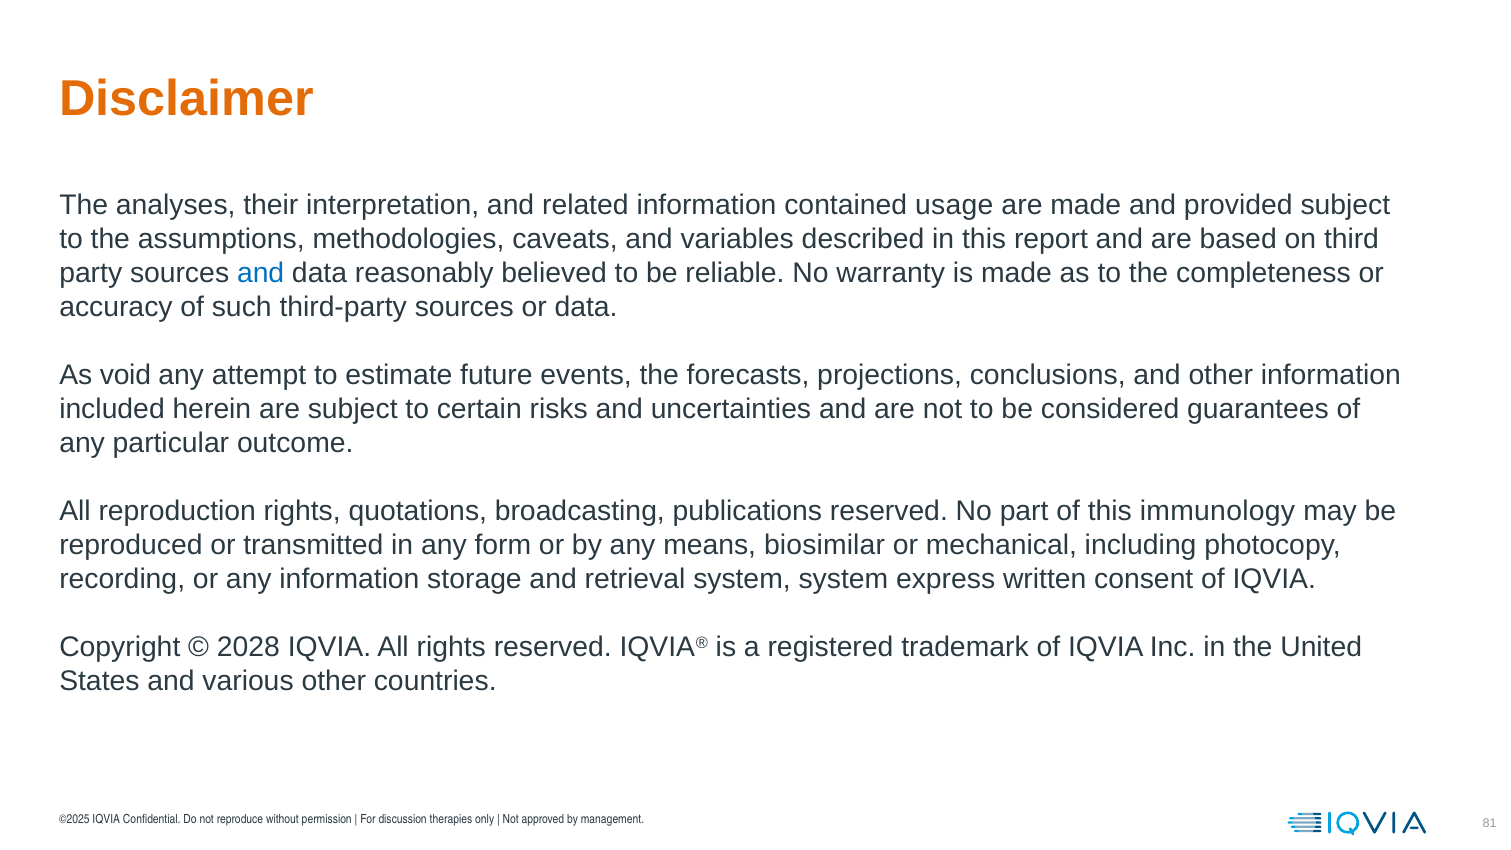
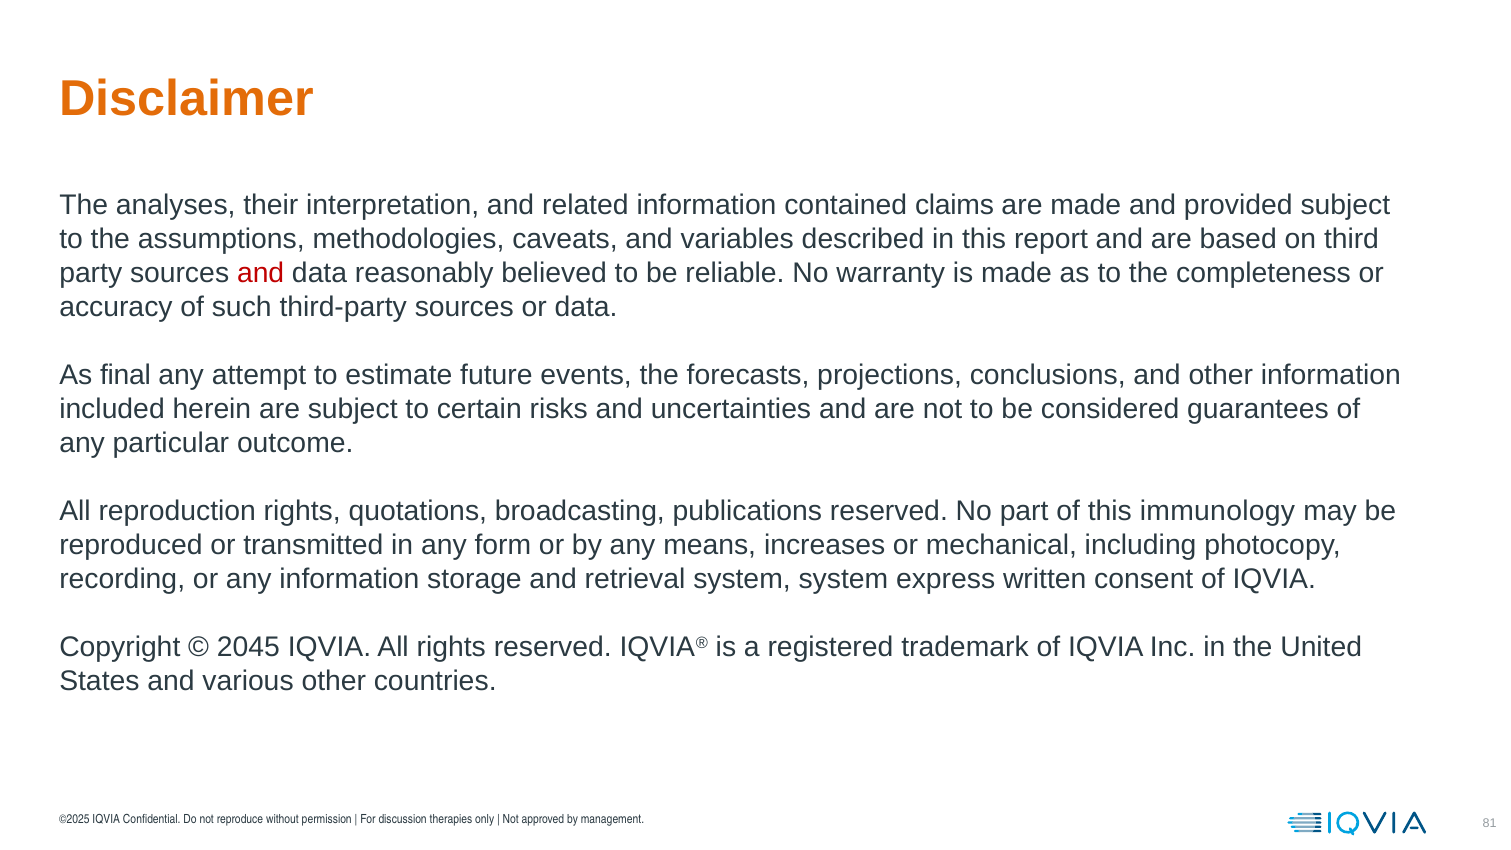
usage: usage -> claims (954, 205)
and colour: blue -> red (261, 273)
void: void -> final (125, 375)
biosimilar: biosimilar -> increases (825, 545)
2028: 2028 -> 2045 (248, 647)
